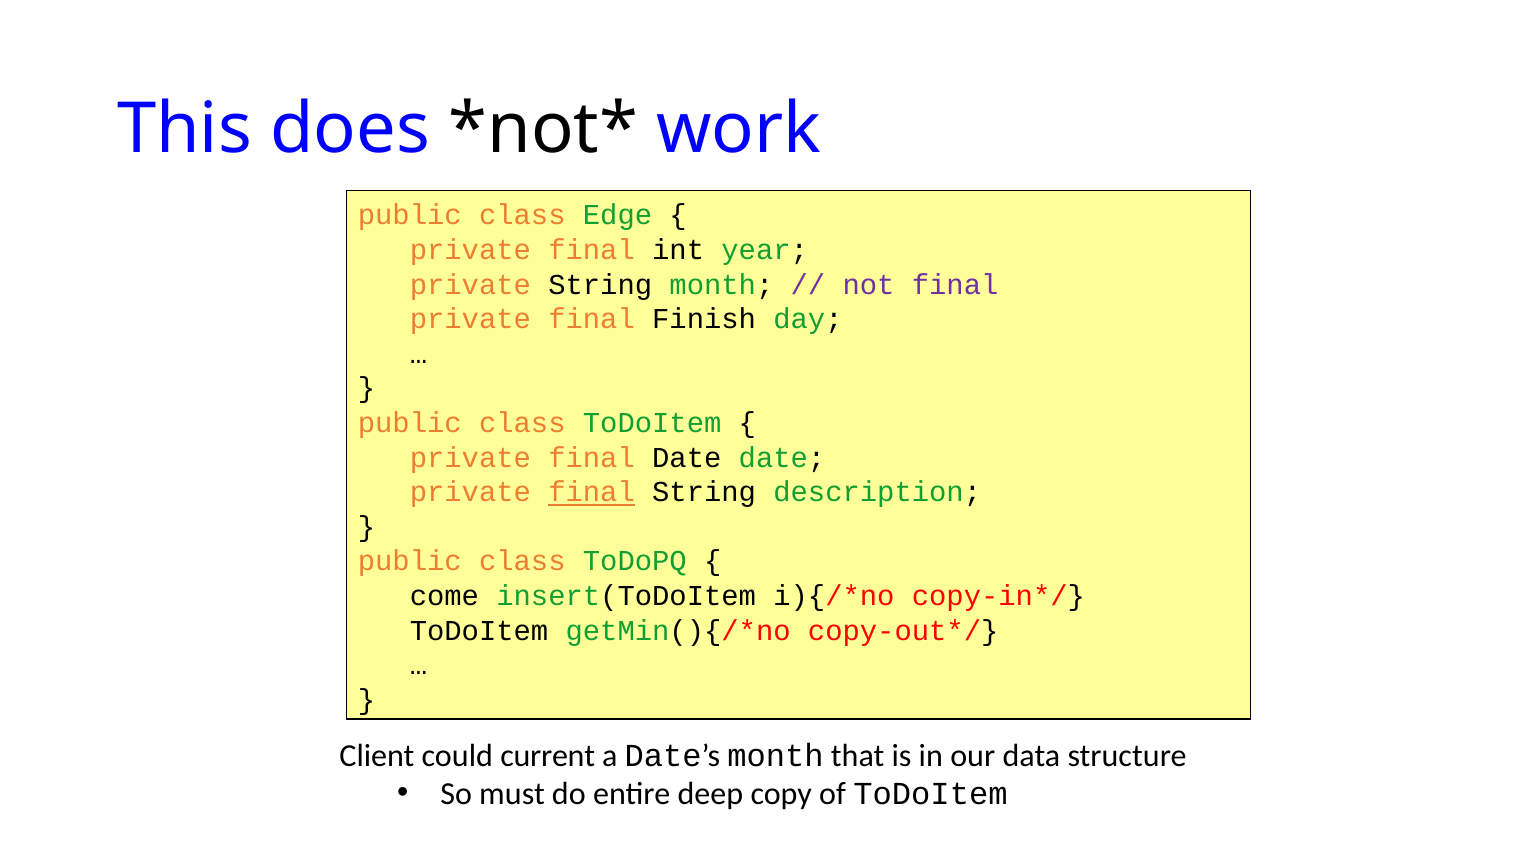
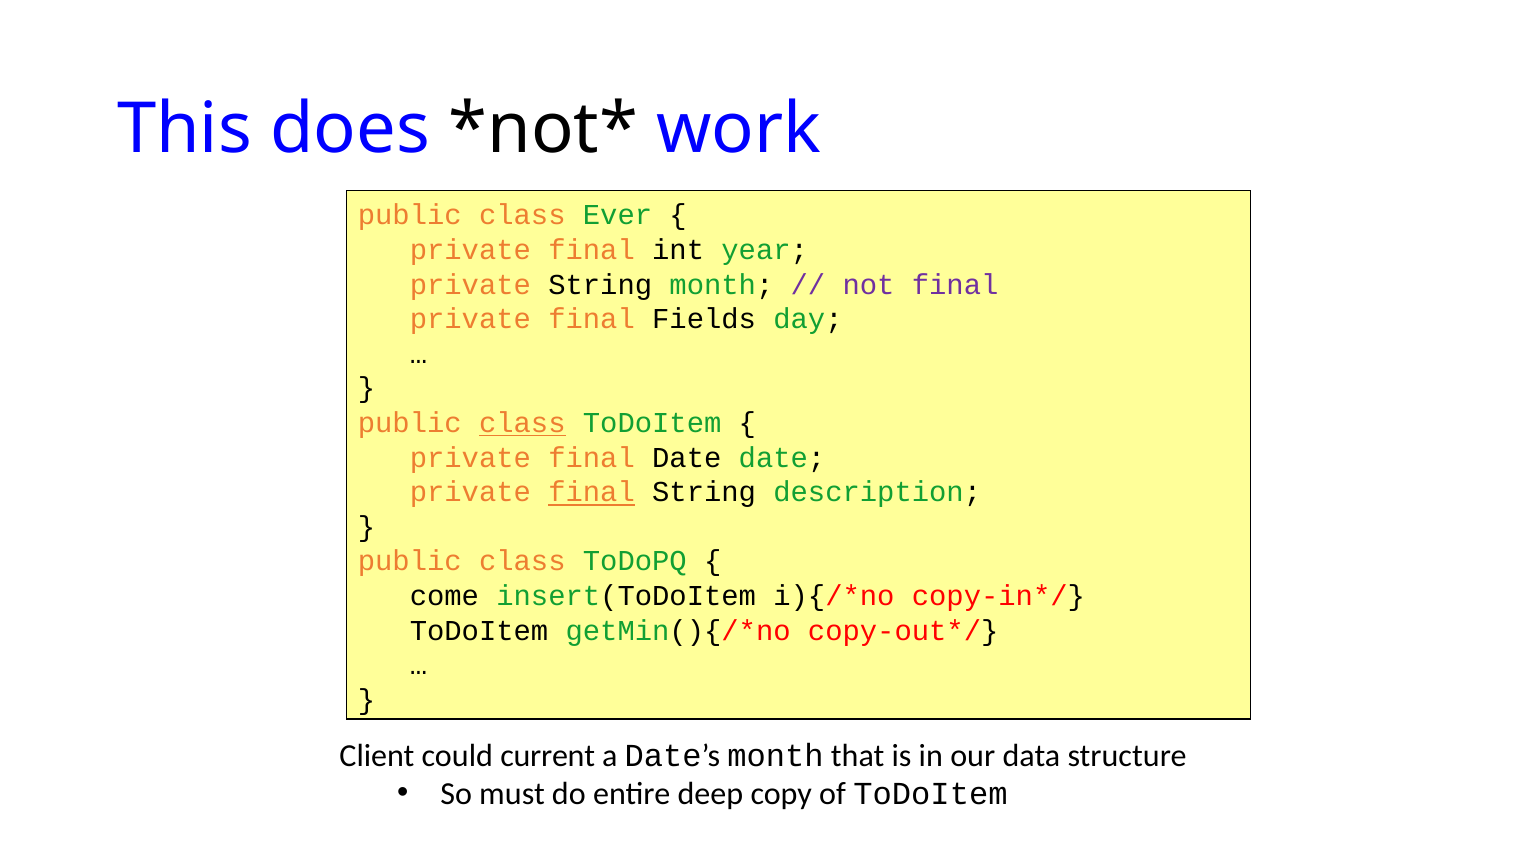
Edge: Edge -> Ever (618, 216)
Finish: Finish -> Fields (704, 320)
class underline: none -> present (522, 423)
